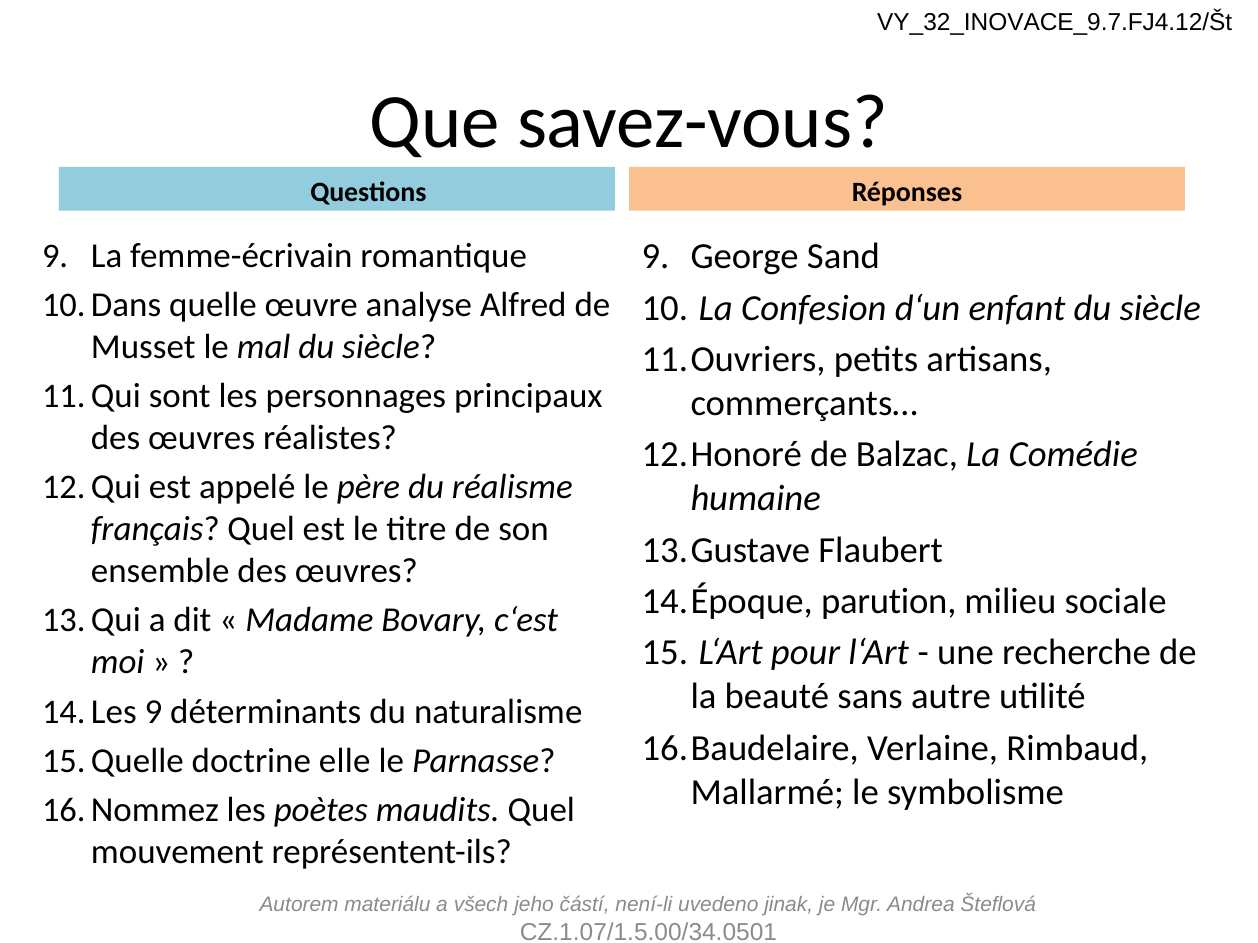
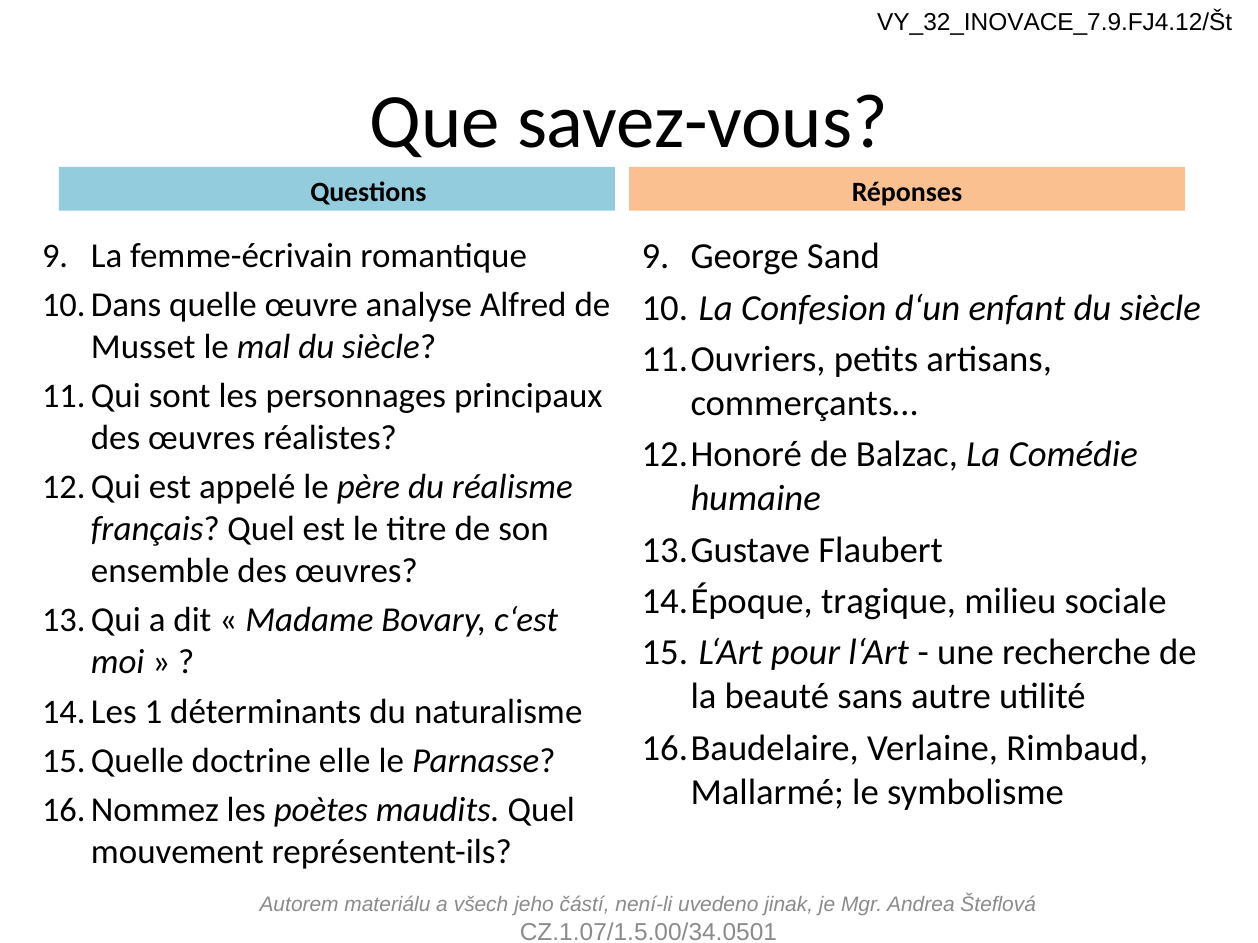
VY_32_INOVACE_9.7.FJ4.12/Št: VY_32_INOVACE_9.7.FJ4.12/Št -> VY_32_INOVACE_7.9.FJ4.12/Št (1055, 23)
parution: parution -> tragique (889, 602)
9: 9 -> 1 (154, 712)
